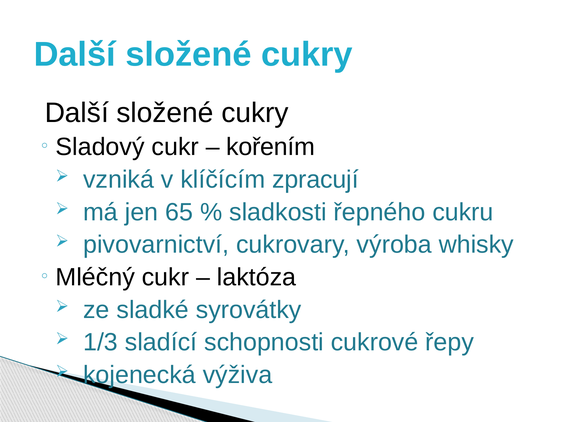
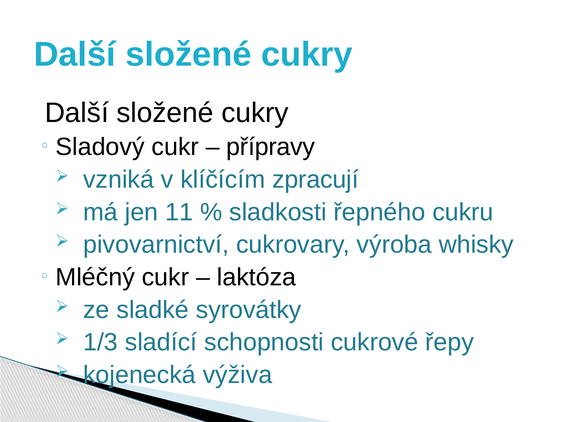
kořením: kořením -> přípravy (271, 147)
65: 65 -> 11 (179, 212)
